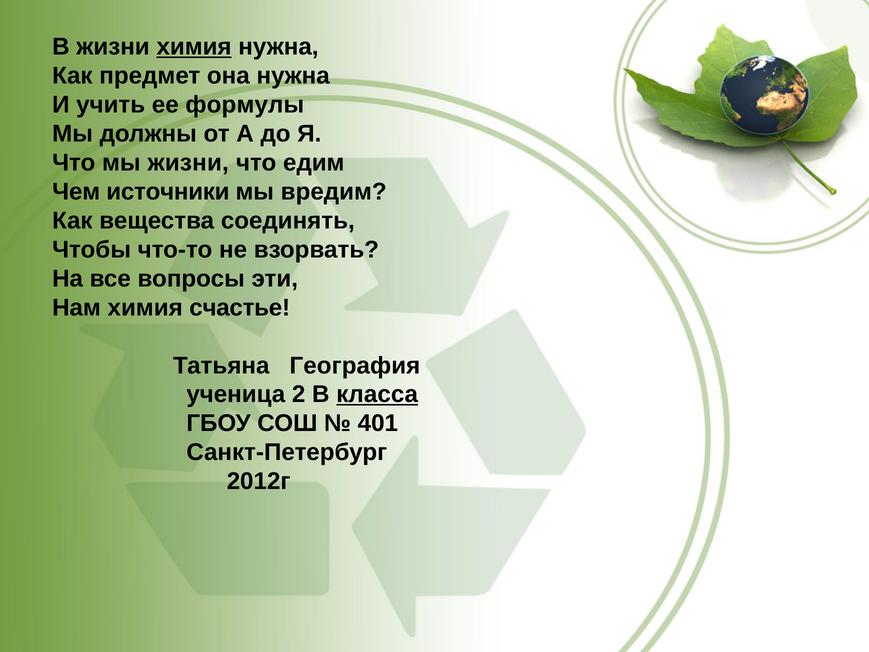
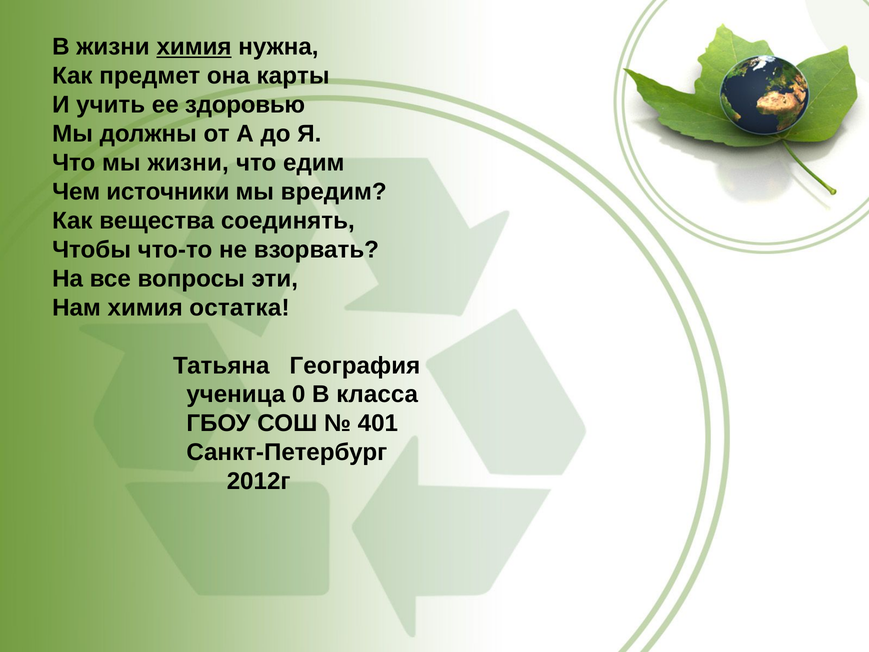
она нужна: нужна -> карты (293, 76)
формулы: формулы -> здоровью (245, 105)
счастье: счастье -> остатка (239, 307)
2: 2 -> 0 (299, 394)
класса underline: present -> none (377, 394)
